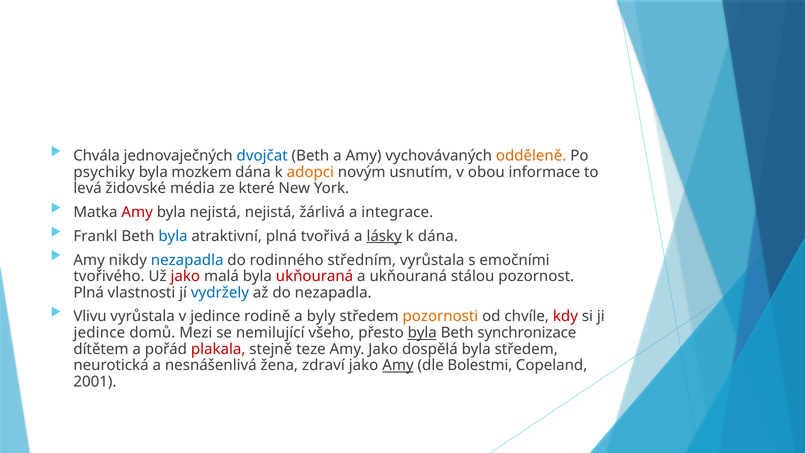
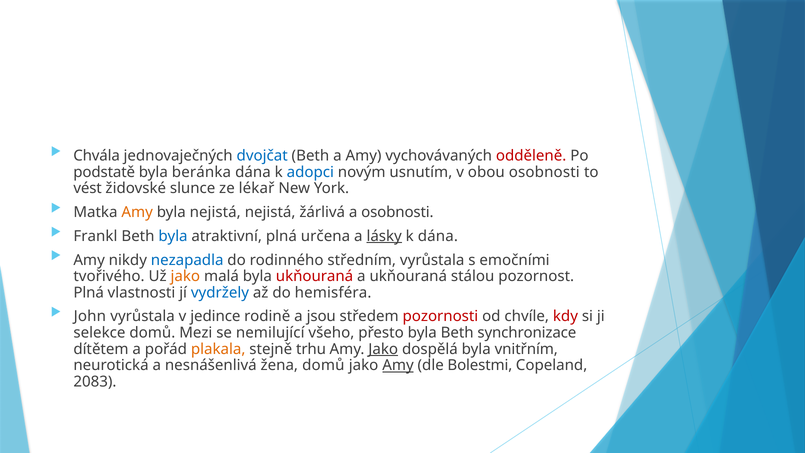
odděleně colour: orange -> red (531, 156)
psychiky: psychiky -> podstatě (104, 172)
mozkem: mozkem -> beránka (201, 172)
adopci colour: orange -> blue (310, 172)
obou informace: informace -> osobnosti (544, 172)
levá: levá -> vést (88, 188)
média: média -> slunce (193, 188)
které: které -> lékař (257, 188)
Amy colour: red -> orange (137, 212)
a integrace: integrace -> osobnosti (397, 212)
tvořivá: tvořivá -> určena (325, 236)
jako colour: red -> orange (185, 276)
do nezapadla: nezapadla -> hemisféra (333, 293)
Vlivu: Vlivu -> John (90, 316)
byly: byly -> jsou (321, 316)
pozornosti colour: orange -> red (440, 316)
jedince: jedince -> selekce (99, 333)
byla underline: present -> none (422, 333)
plakala colour: red -> orange (218, 349)
teze: teze -> trhu (311, 349)
Jako underline: none -> present (383, 349)
byla středem: středem -> vnitřním (526, 349)
žena zdraví: zdraví -> domů (323, 365)
2001: 2001 -> 2083 (95, 382)
